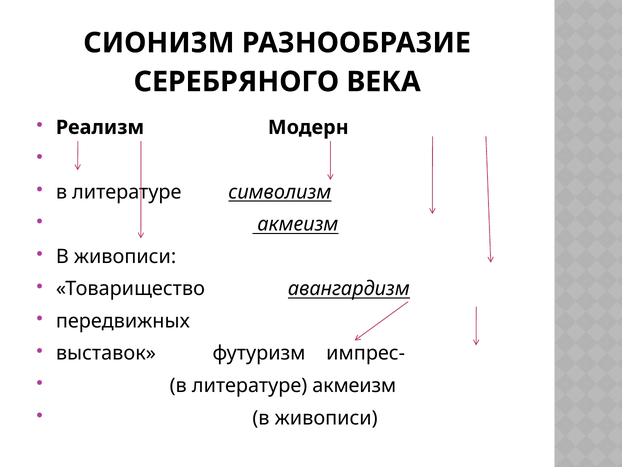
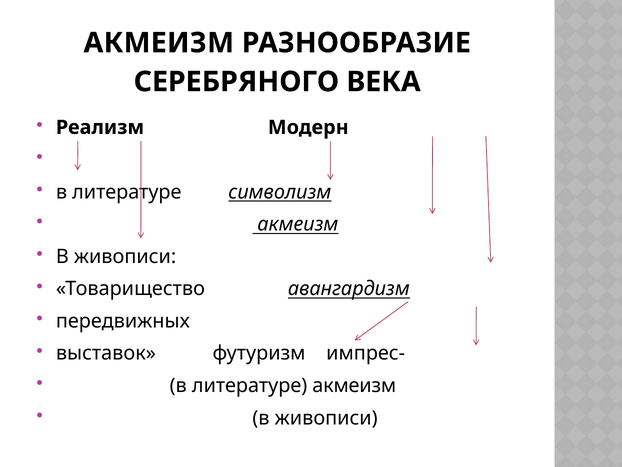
СИОНИЗМ: СИОНИЗМ -> АКМЕИЗМ (159, 43)
